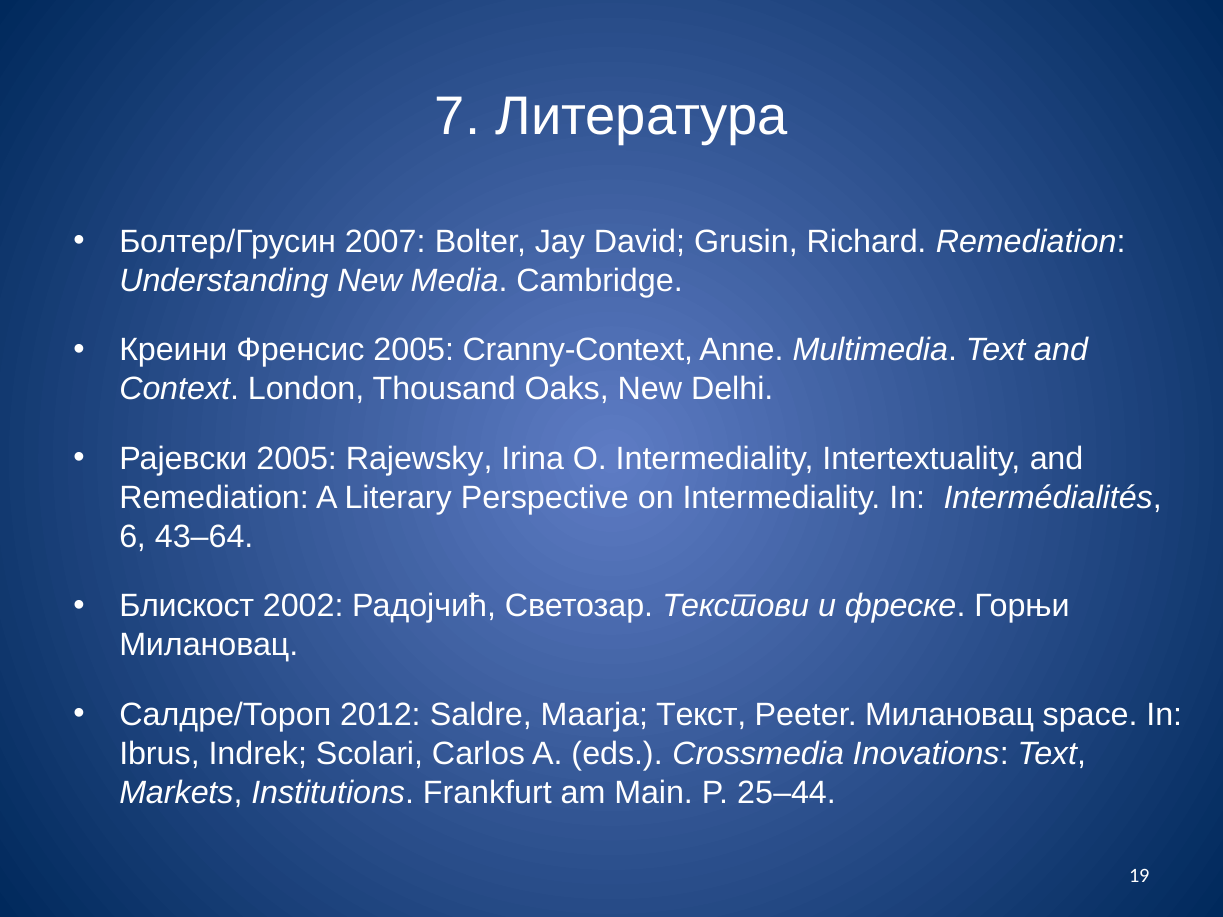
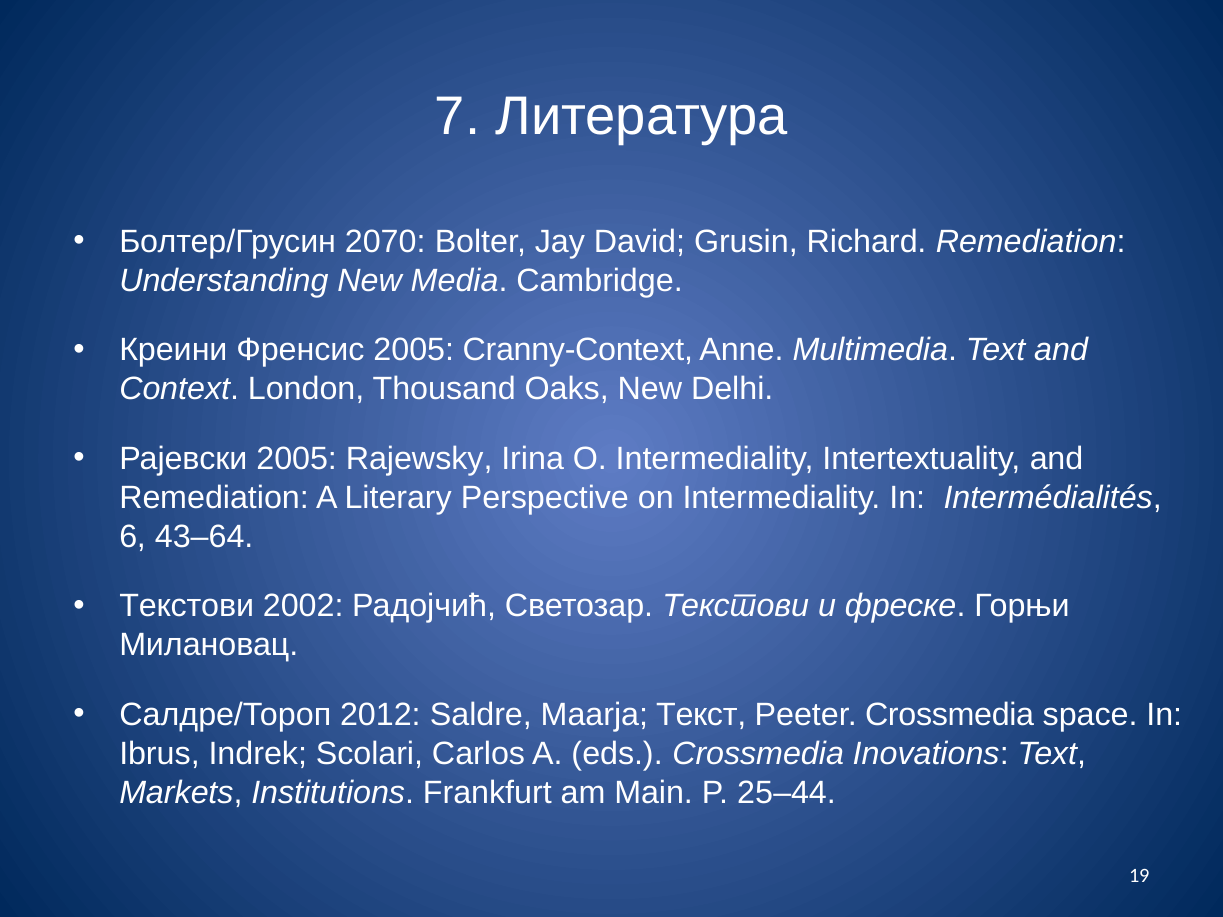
2007: 2007 -> 2070 (385, 242)
Блискост: Блискост -> Текстови (187, 606)
Peeter Милановац: Милановац -> Crossmedia (950, 715)
